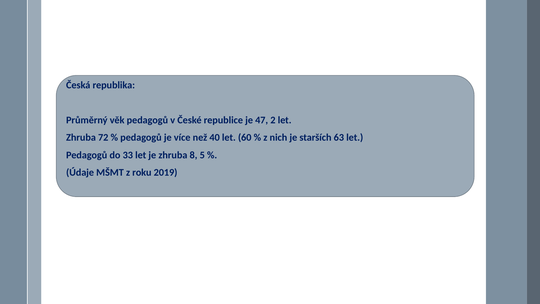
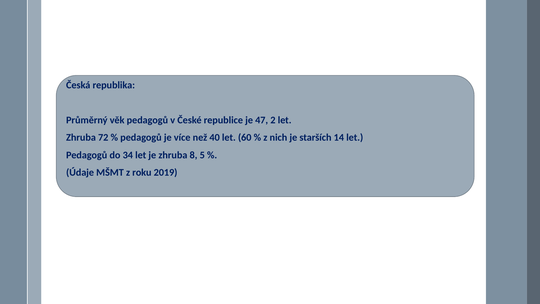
63: 63 -> 14 (339, 138)
33: 33 -> 34 (128, 155)
